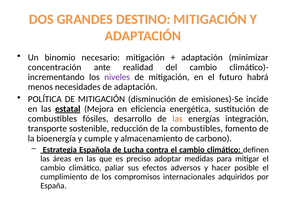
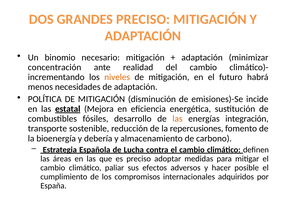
GRANDES DESTINO: DESTINO -> PRECISO (143, 19)
niveles colour: purple -> orange (117, 77)
la combustibles: combustibles -> repercusiones (197, 129)
cumple: cumple -> debería (98, 139)
